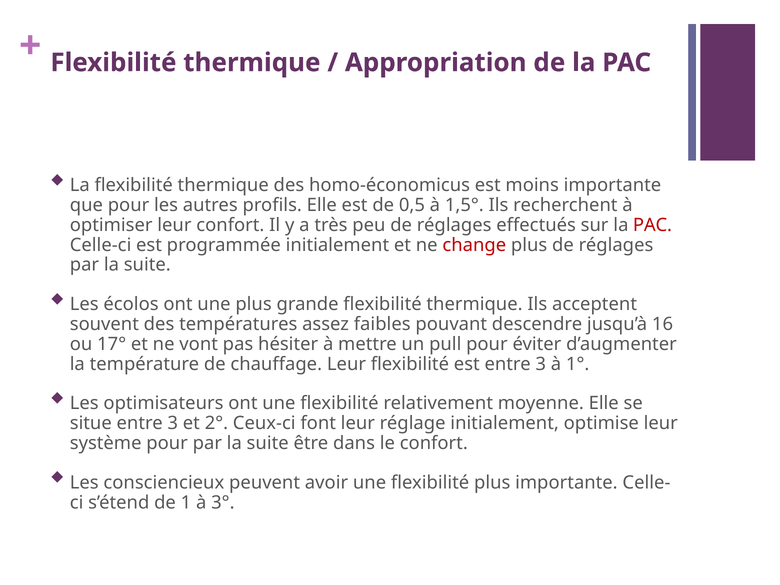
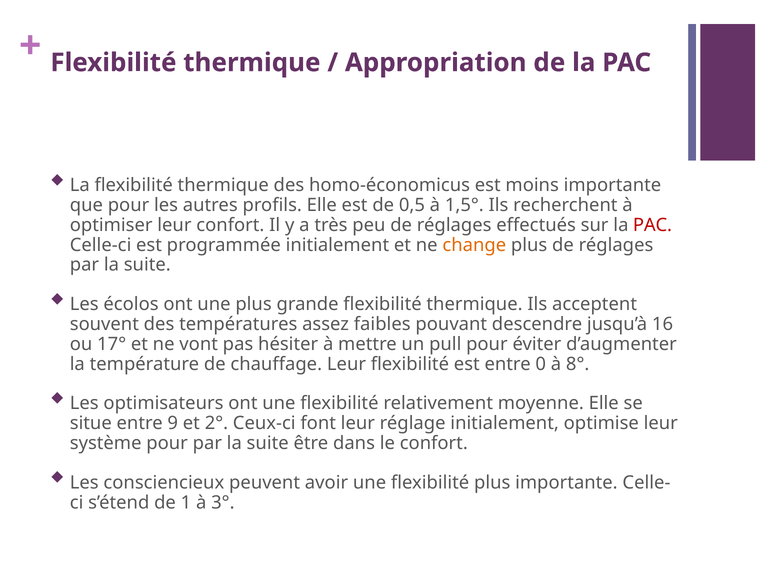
change colour: red -> orange (474, 245)
est entre 3: 3 -> 0 (541, 364)
1°: 1° -> 8° (578, 364)
situe entre 3: 3 -> 9 (173, 423)
